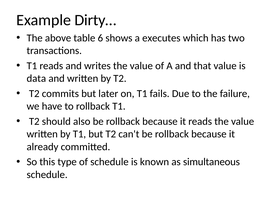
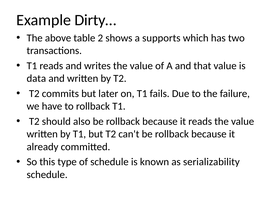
6: 6 -> 2 (100, 38)
executes: executes -> supports (161, 38)
simultaneous: simultaneous -> serializability (211, 162)
